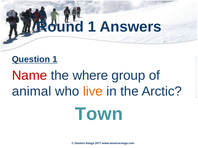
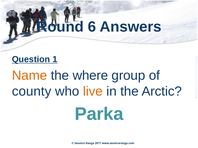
Round 1: 1 -> 6 (92, 27)
Name colour: red -> orange (29, 76)
animal: animal -> county (32, 92)
Town: Town -> Parka (99, 114)
